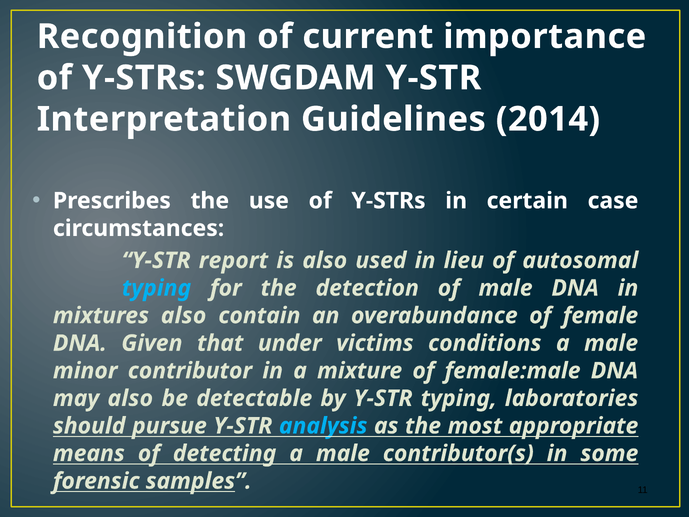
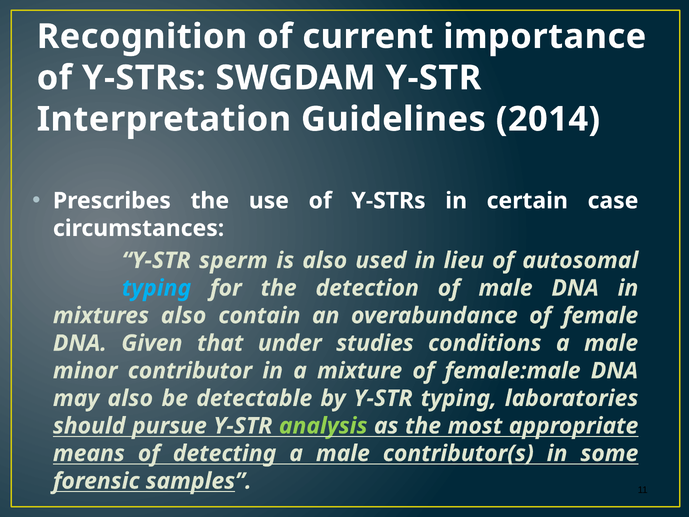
report: report -> sperm (233, 260)
victims: victims -> studies (375, 343)
analysis colour: light blue -> light green (323, 426)
